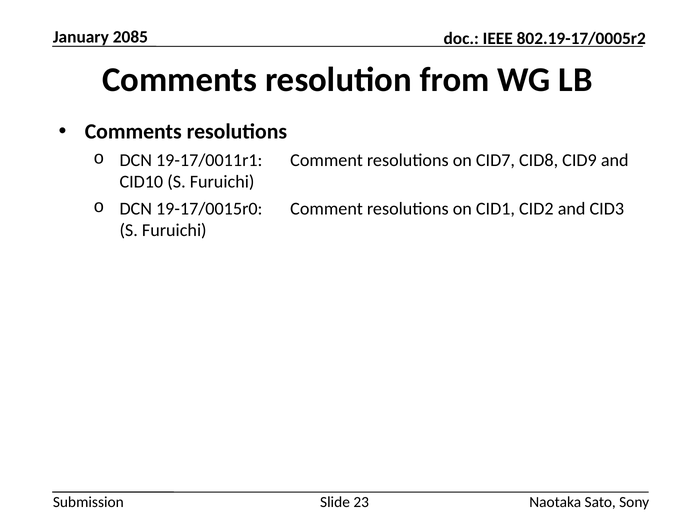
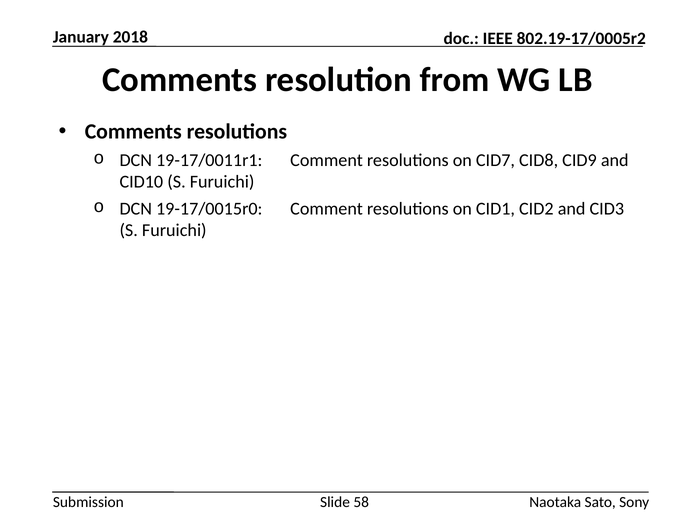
2085: 2085 -> 2018 (130, 37)
23: 23 -> 58 (361, 503)
